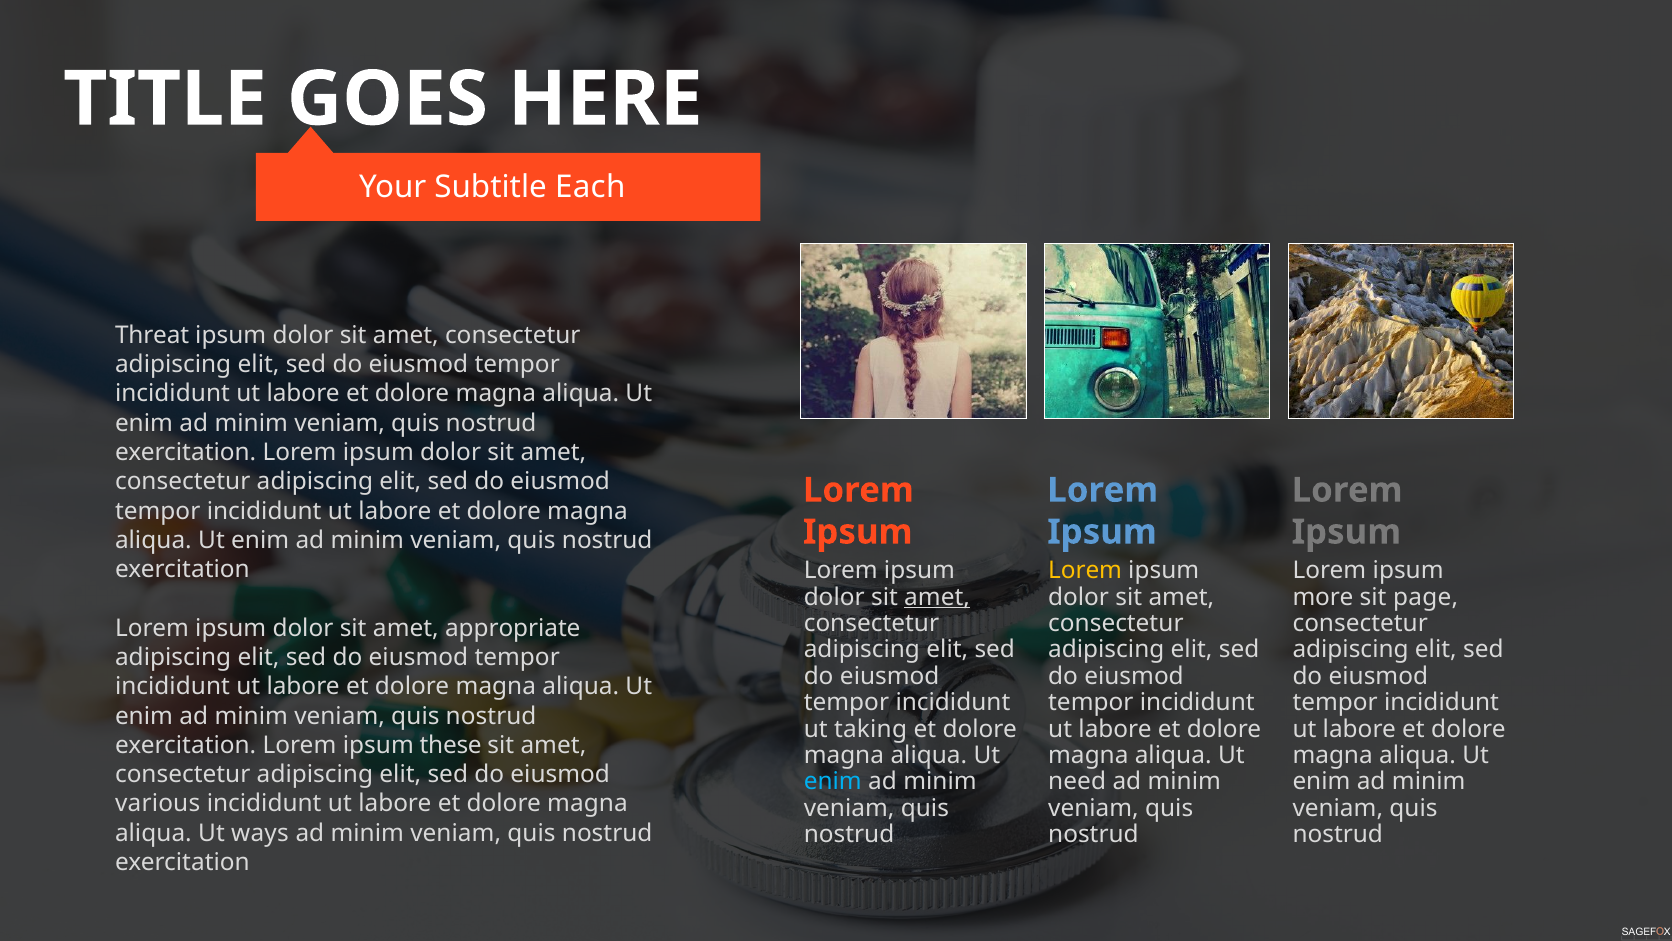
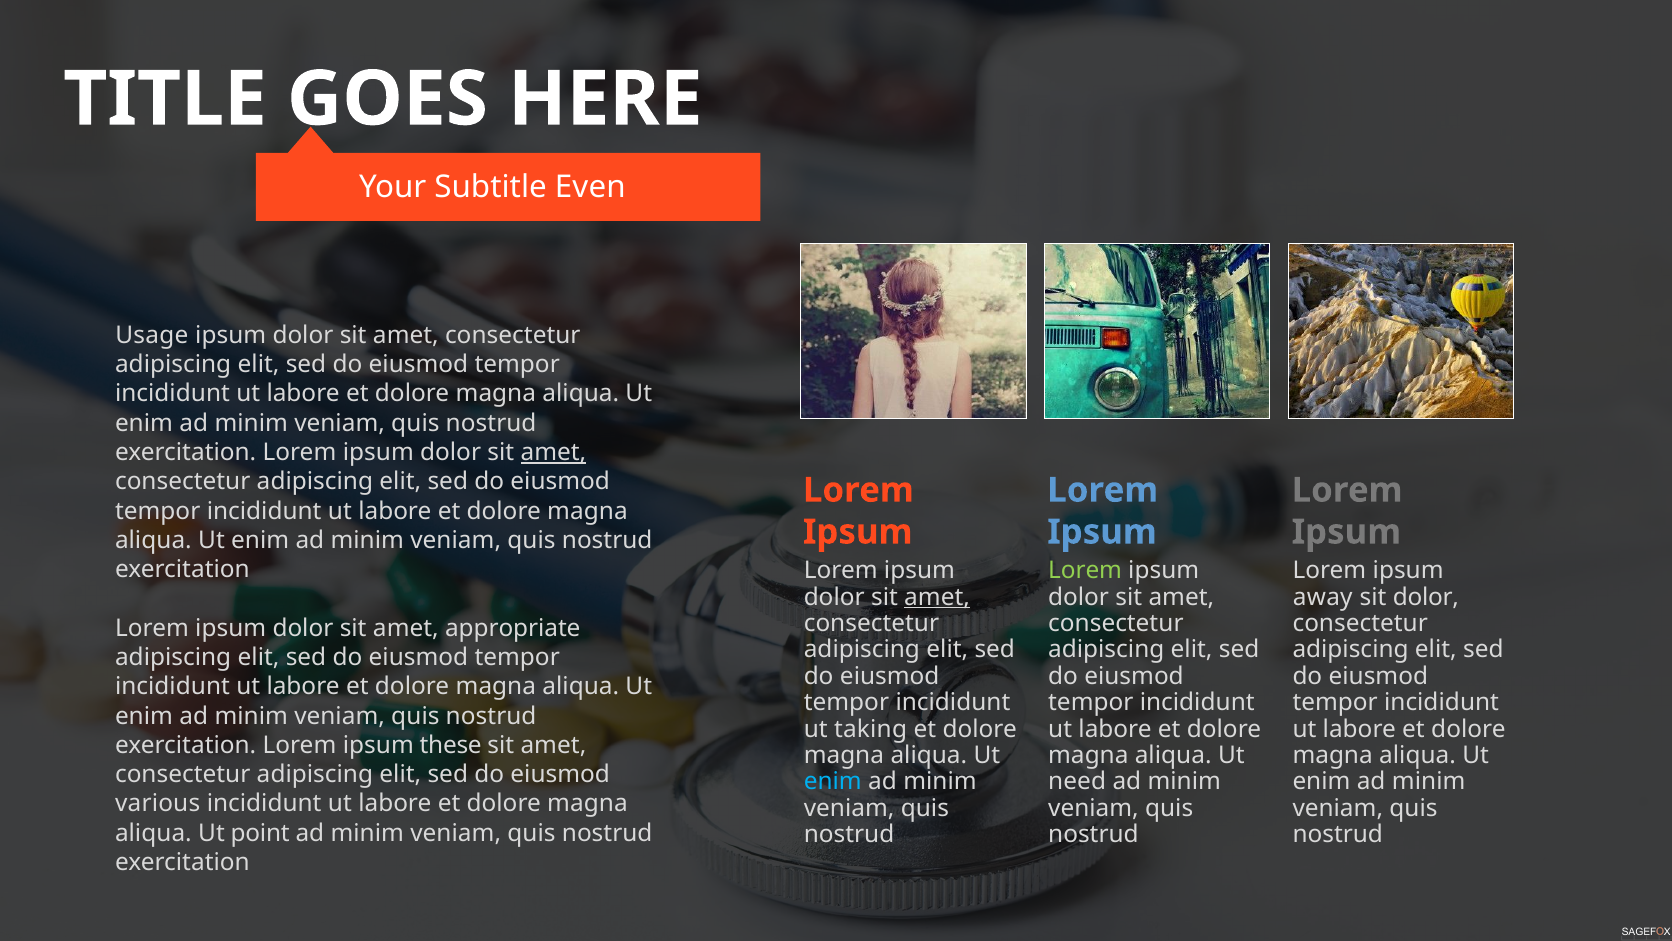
Each: Each -> Even (590, 187)
Threat: Threat -> Usage (152, 335)
amet underline: none -> present (553, 452)
Lorem colour: yellow -> light green (1085, 570)
more: more -> away (1323, 597)
sit page: page -> dolor (1426, 597)
ways: ways -> point (260, 833)
